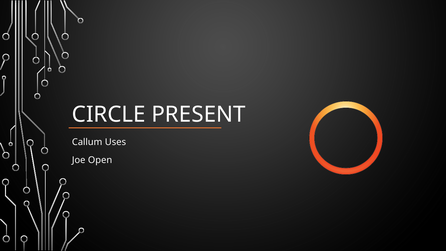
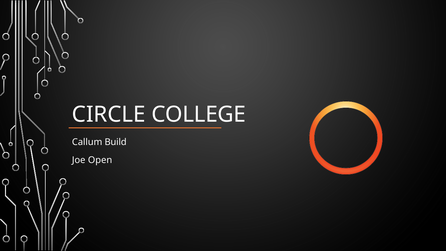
PRESENT: PRESENT -> COLLEGE (199, 115)
Uses: Uses -> Build (116, 142)
